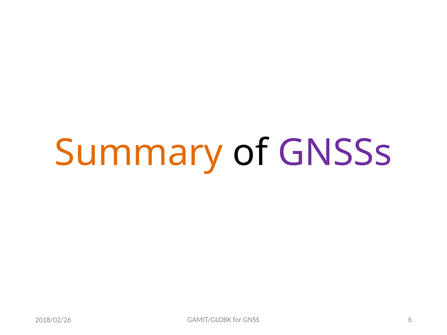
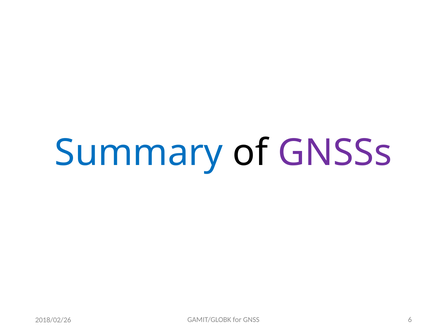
Summary colour: orange -> blue (139, 153)
